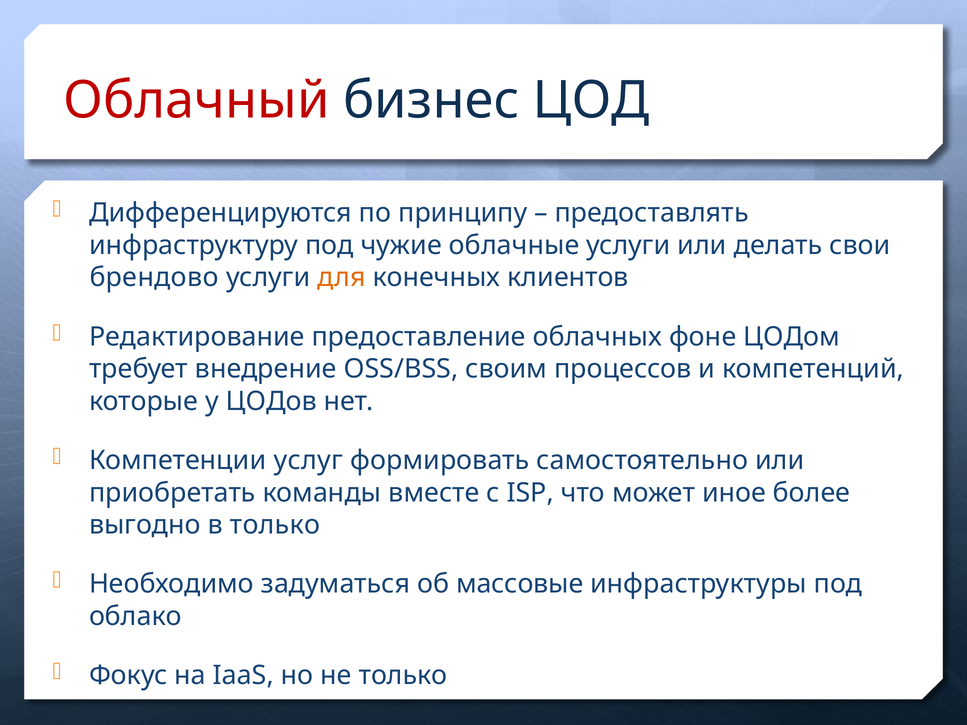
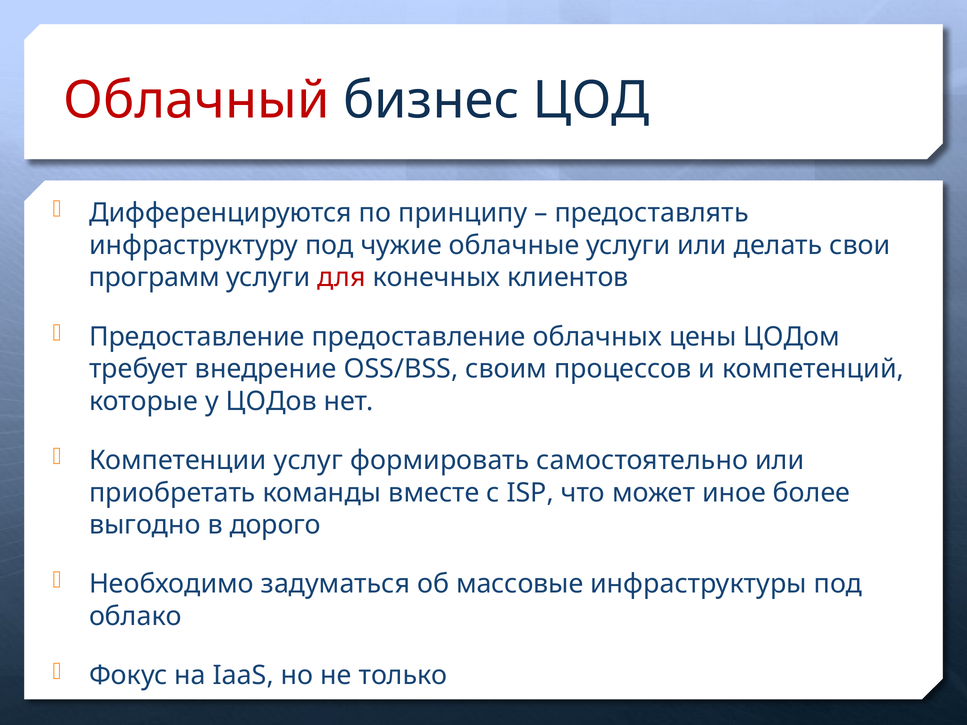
брендово: брендово -> программ (154, 278)
для colour: orange -> red (342, 278)
Редактирование: Редактирование -> Предоставление (197, 337)
фоне: фоне -> цены (703, 337)
в только: только -> дорого (275, 525)
